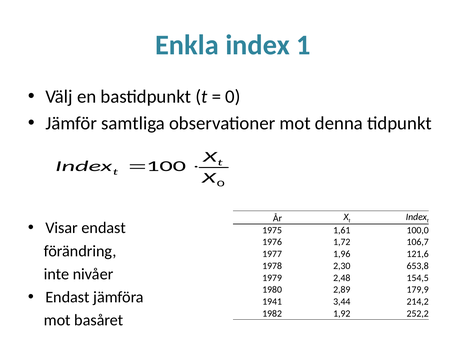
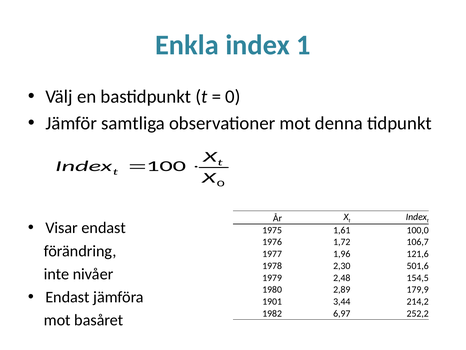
653,8: 653,8 -> 501,6 (418, 266)
1941: 1941 -> 1901 (272, 301)
1,92: 1,92 -> 6,97 (342, 313)
